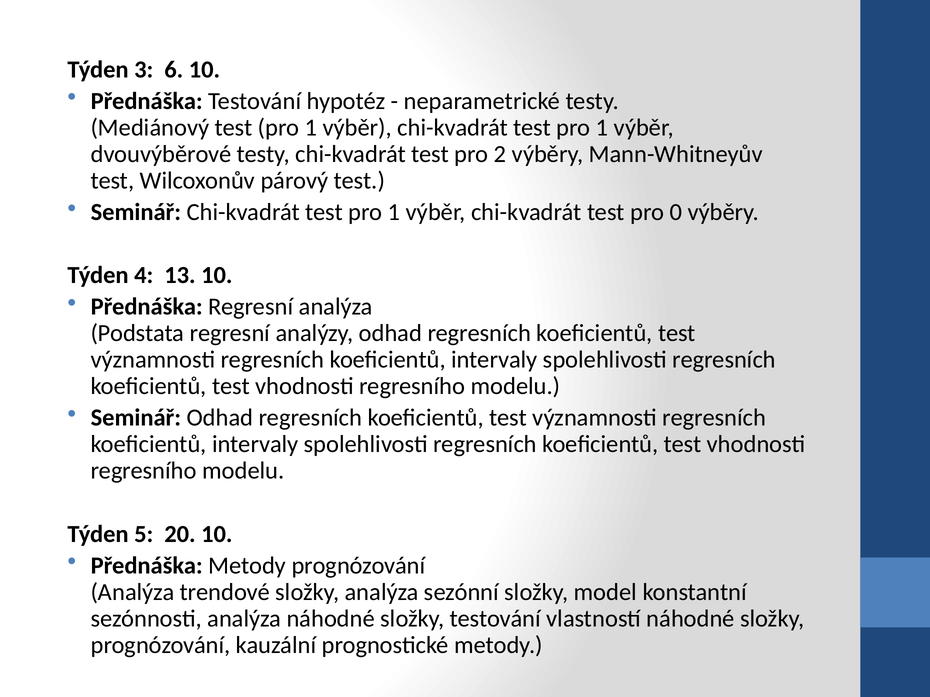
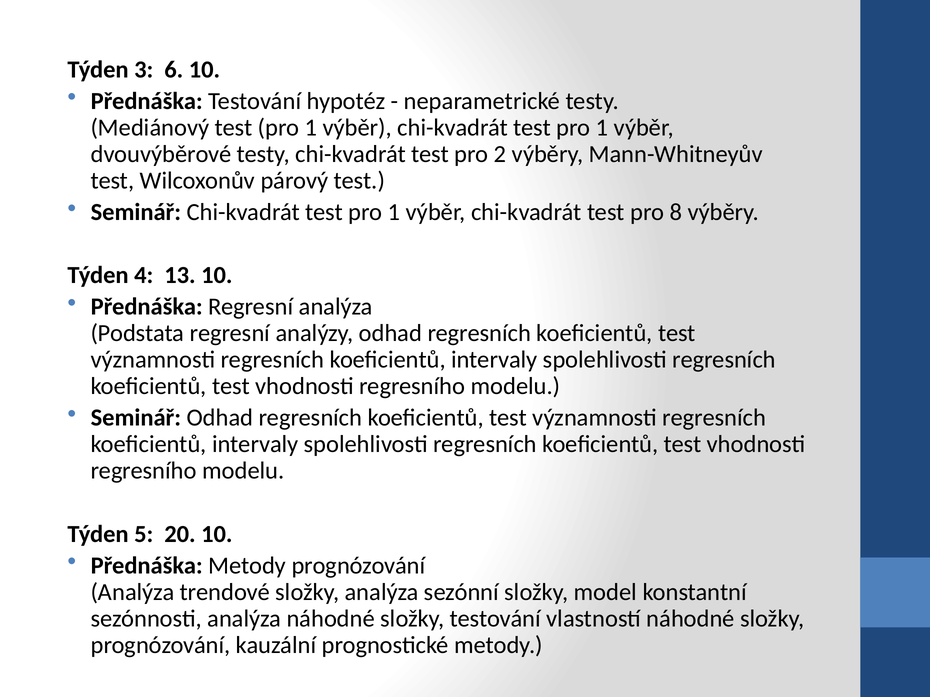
0: 0 -> 8 (676, 212)
